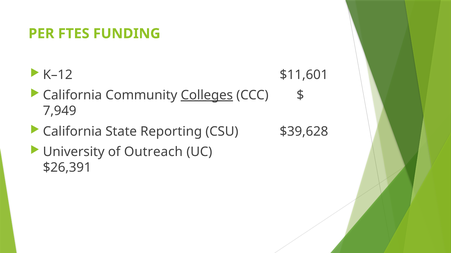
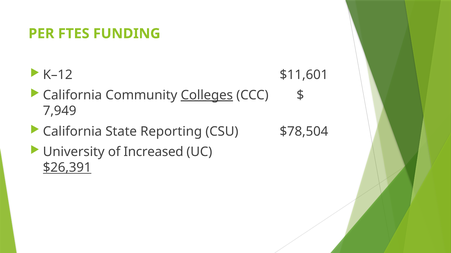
$39,628: $39,628 -> $78,504 (304, 132)
Outreach: Outreach -> Increased (154, 152)
$26,391 underline: none -> present (67, 168)
